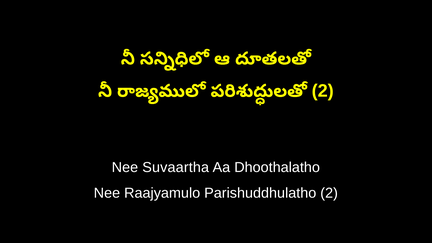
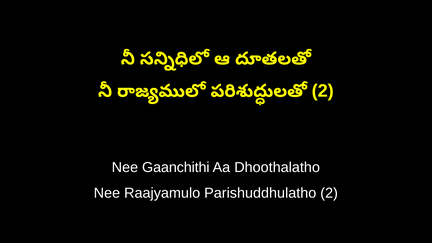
Suvaartha: Suvaartha -> Gaanchithi (176, 167)
